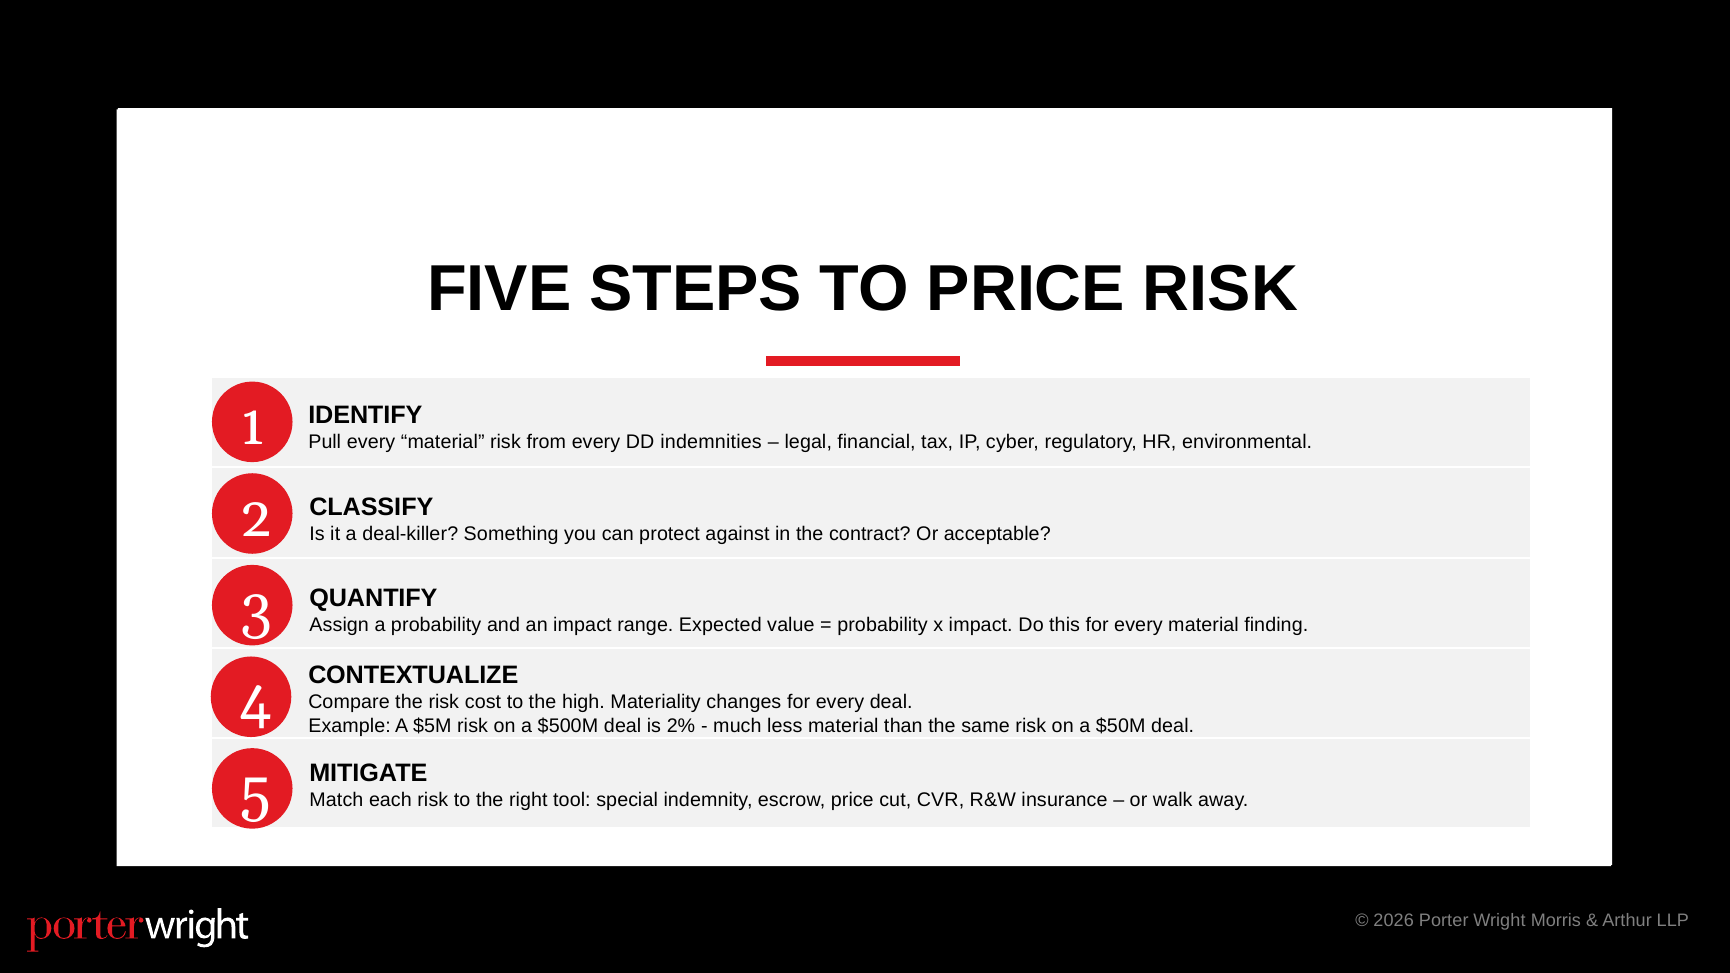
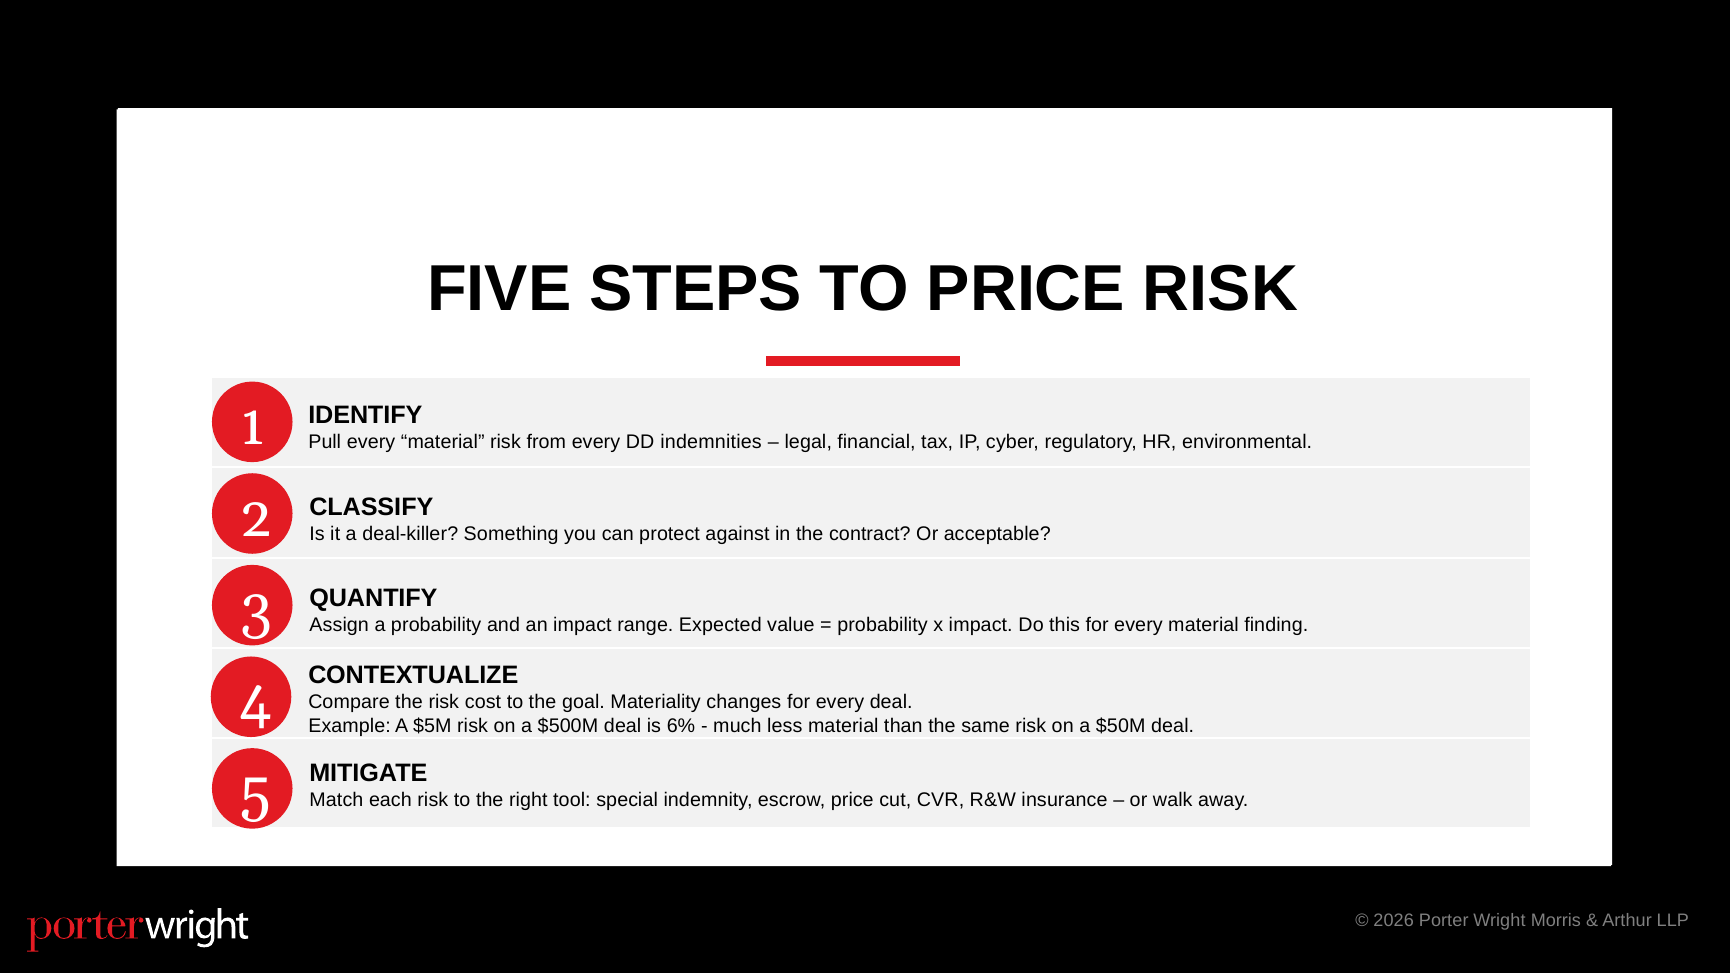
high: high -> goal (583, 702)
2%: 2% -> 6% (681, 726)
